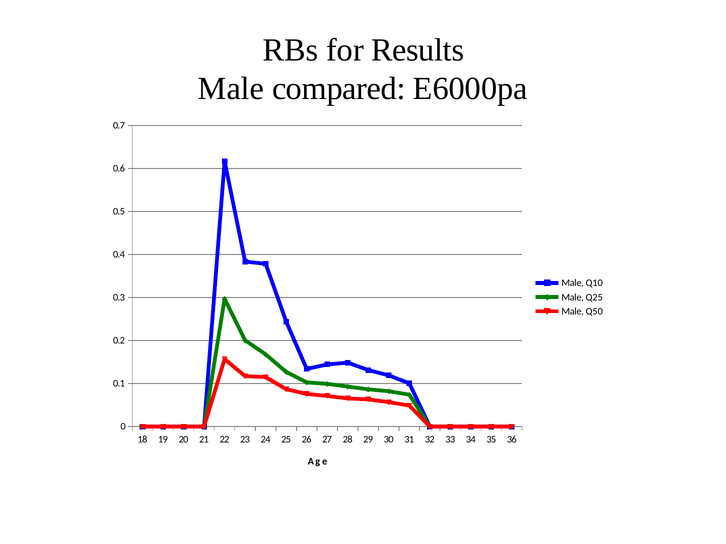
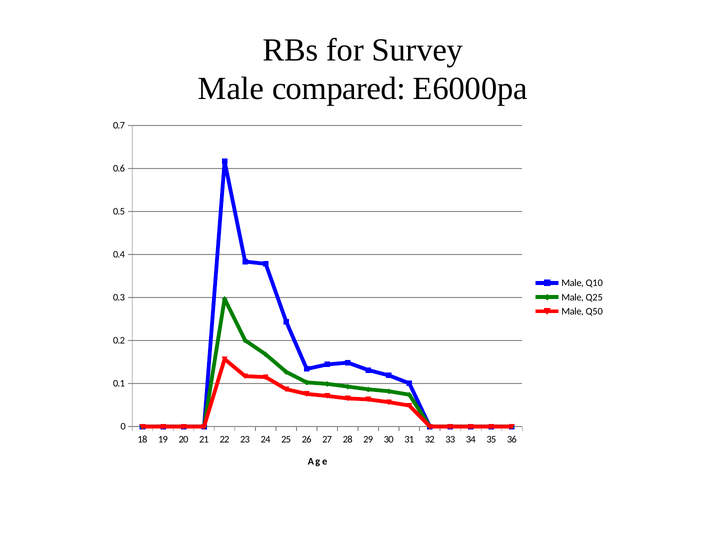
Results: Results -> Survey (417, 50)
